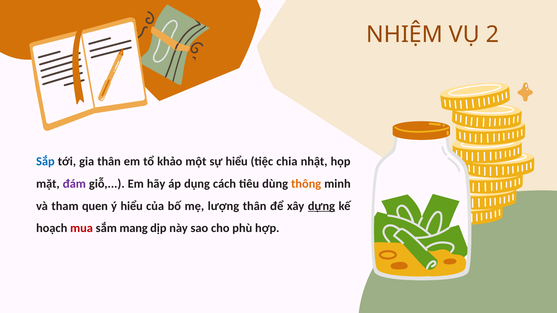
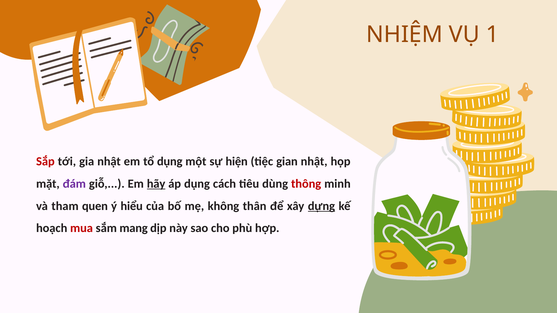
2: 2 -> 1 (493, 35)
Sắp colour: blue -> red (45, 162)
gia thân: thân -> nhật (109, 162)
tổ khảo: khảo -> dụng (170, 162)
sự hiểu: hiểu -> hiện (237, 162)
chia: chia -> gian (287, 162)
hãy underline: none -> present (156, 184)
thông colour: orange -> red (306, 184)
lượng: lượng -> không (223, 206)
